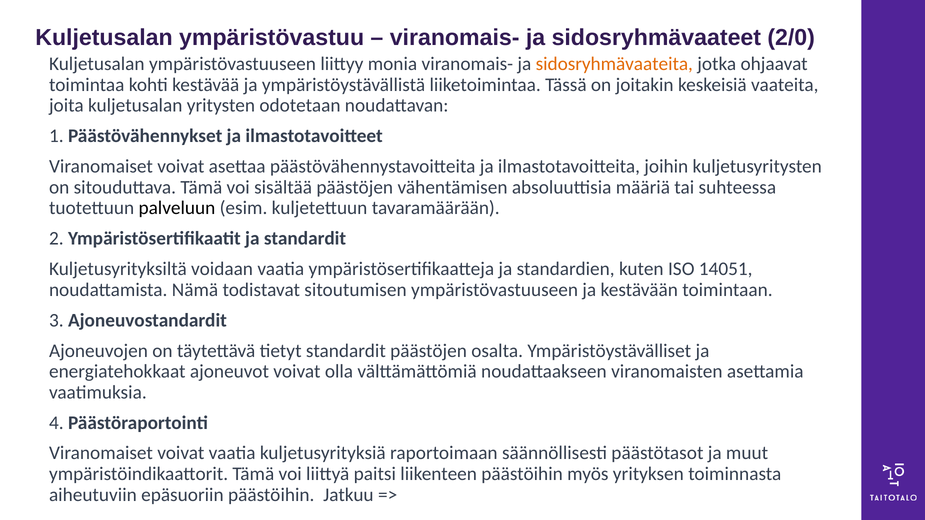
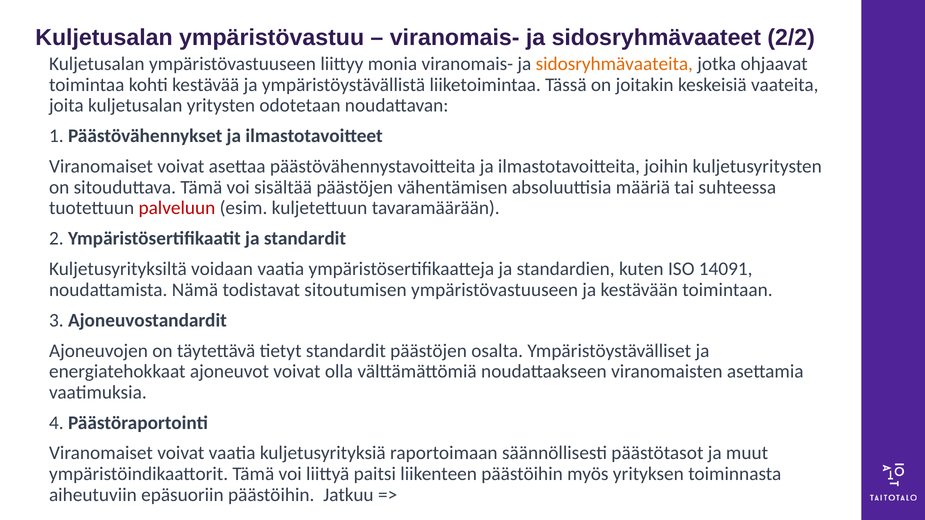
2/0: 2/0 -> 2/2 (791, 38)
palveluun colour: black -> red (177, 208)
14051: 14051 -> 14091 (726, 269)
